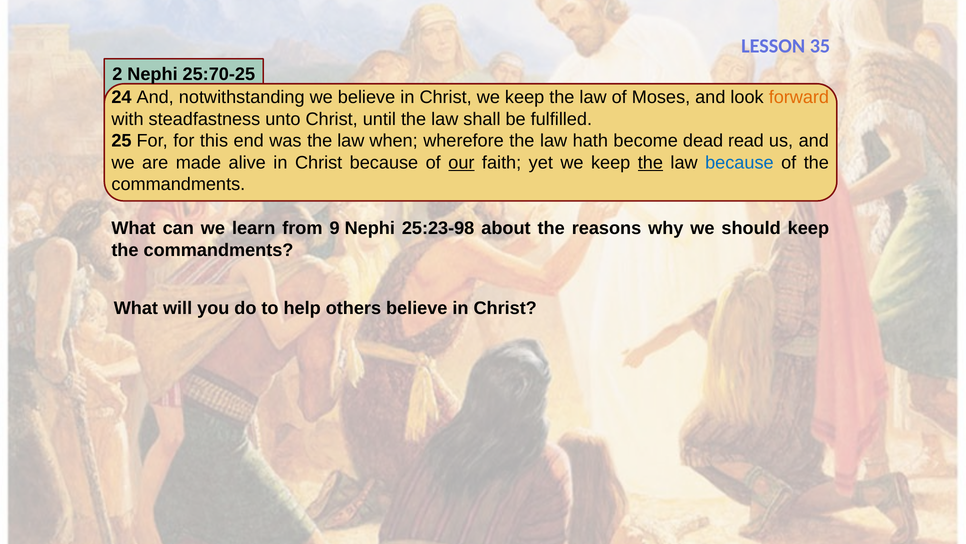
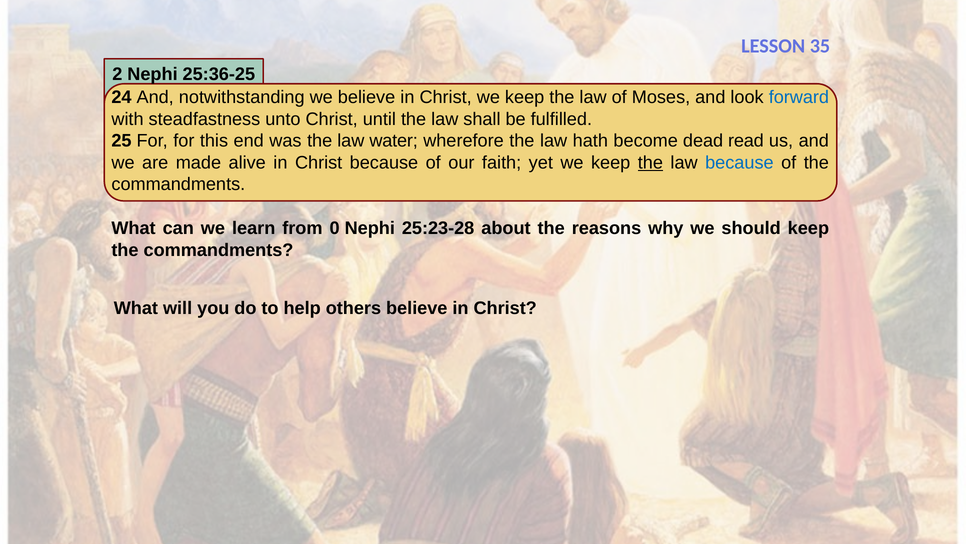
25:70-25: 25:70-25 -> 25:36-25 (219, 74)
forward colour: orange -> blue (799, 97)
when: when -> water (394, 141)
our underline: present -> none (461, 162)
9: 9 -> 0 (335, 228)
25:23-98: 25:23-98 -> 25:23-28 (438, 228)
